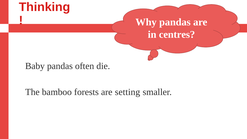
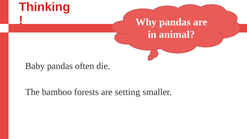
centres: centres -> animal (177, 34)
